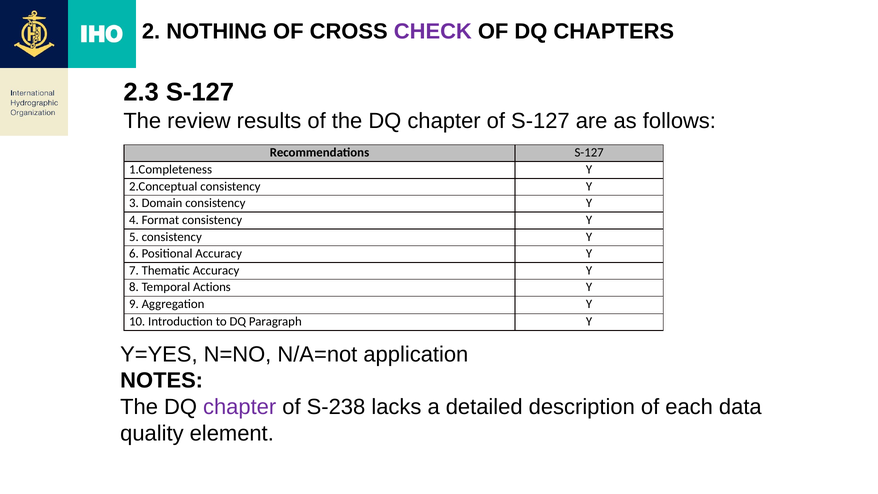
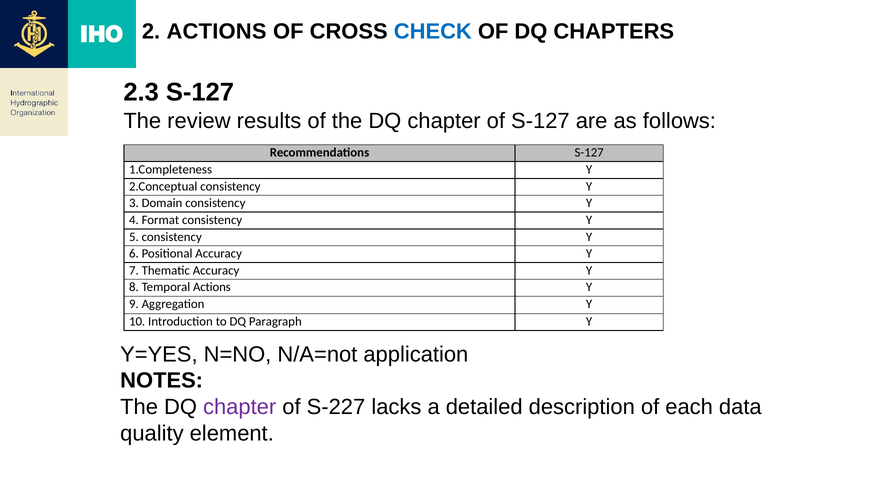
2 NOTHING: NOTHING -> ACTIONS (217, 32)
CHECK colour: purple -> blue (433, 32)
S-238: S-238 -> S-227 (336, 407)
